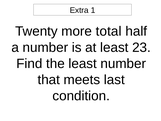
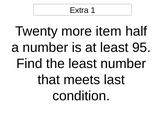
total: total -> item (109, 31)
23: 23 -> 95 (141, 47)
